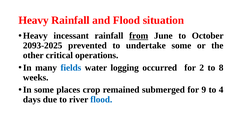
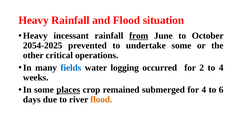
2093-2025: 2093-2025 -> 2054-2025 (43, 46)
to 8: 8 -> 4 (221, 68)
places underline: none -> present (68, 90)
for 9: 9 -> 4 (204, 90)
4: 4 -> 6 (221, 90)
flood colour: blue -> orange (101, 100)
